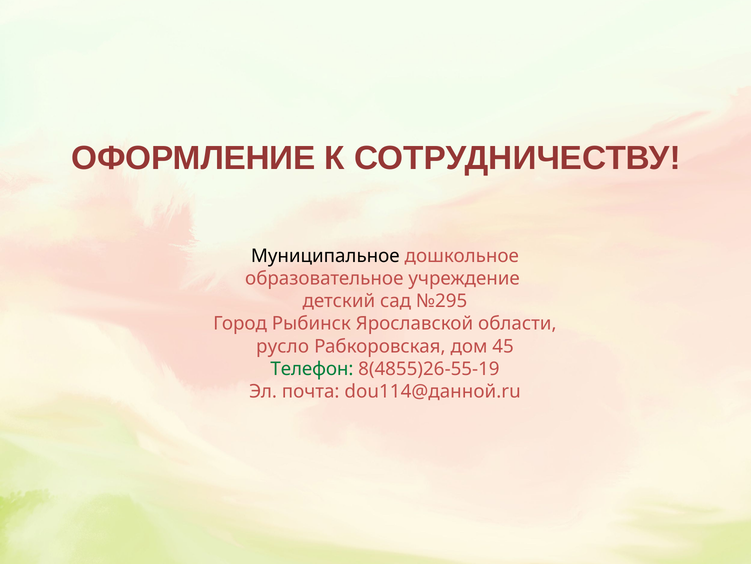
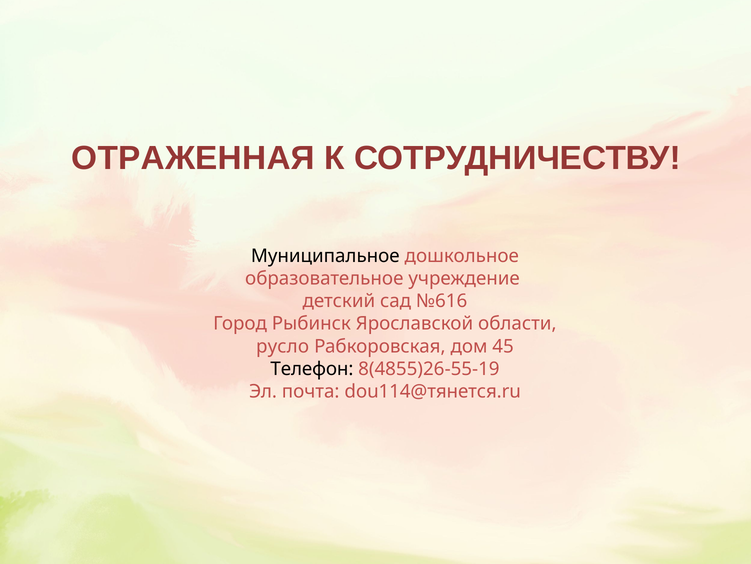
ОФОРМЛЕНИЕ: ОФОРМЛЕНИЕ -> ОТРАЖЕННАЯ (193, 158)
№295: №295 -> №616 (442, 301)
Телефон colour: green -> black (312, 368)
dou114@данной.ru: dou114@данной.ru -> dou114@тянется.ru (433, 391)
